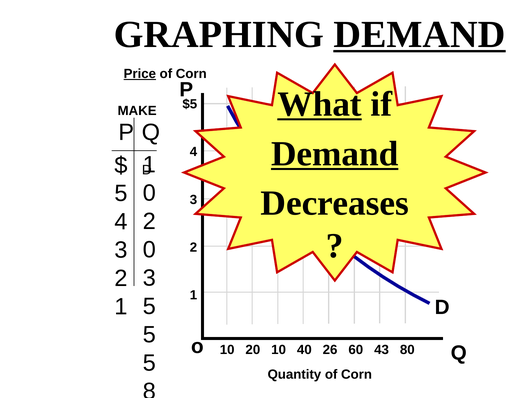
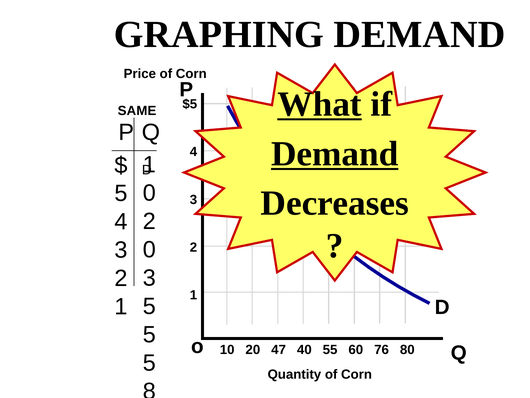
DEMAND underline: present -> none (419, 35)
Price underline: present -> none (140, 74)
MAKE: MAKE -> SAME (137, 111)
20 10: 10 -> 47 (279, 349)
26: 26 -> 55 (330, 349)
43: 43 -> 76 (382, 349)
